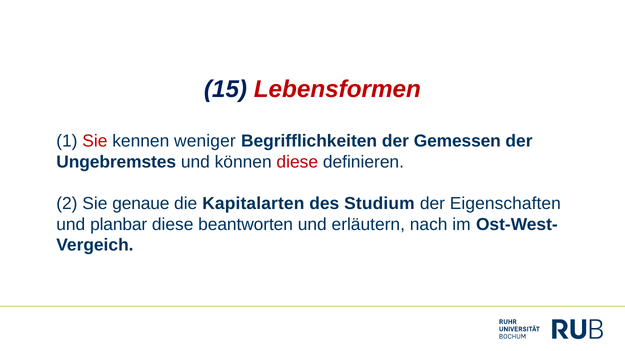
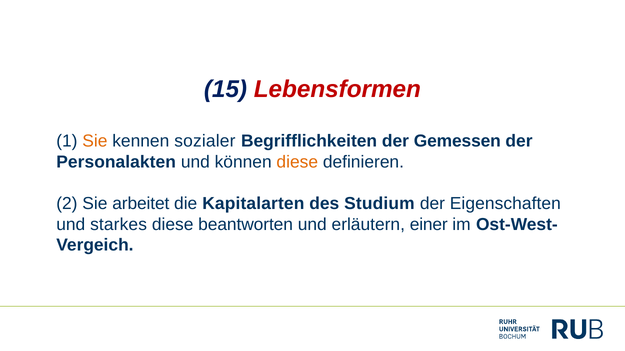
Sie colour: red -> orange (95, 141)
weniger: weniger -> sozialer (205, 141)
Ungebremstes: Ungebremstes -> Personalakten (116, 162)
diese colour: red -> orange (297, 162)
genaue: genaue -> arbeitet (141, 204)
planbar: planbar -> starkes (119, 225)
nach: nach -> einer (429, 225)
